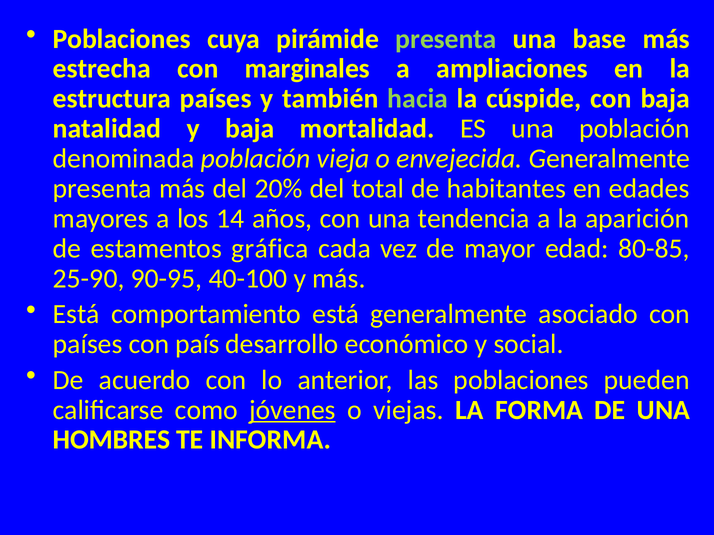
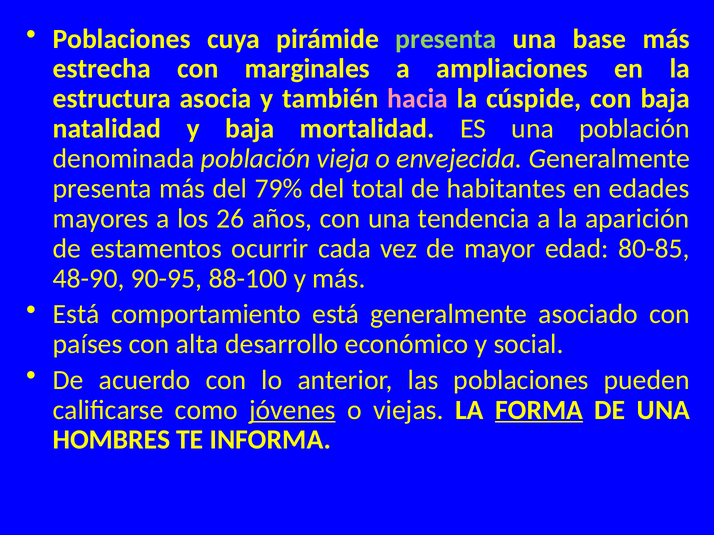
estructura países: países -> asocia (216, 99)
hacia colour: light green -> pink (418, 99)
20%: 20% -> 79% (279, 189)
14: 14 -> 26 (230, 219)
gráfica: gráfica -> ocurrir (270, 249)
25-90: 25-90 -> 48-90 (89, 279)
40-100: 40-100 -> 88-100 (248, 279)
país: país -> alta (197, 345)
FORMA underline: none -> present (539, 410)
